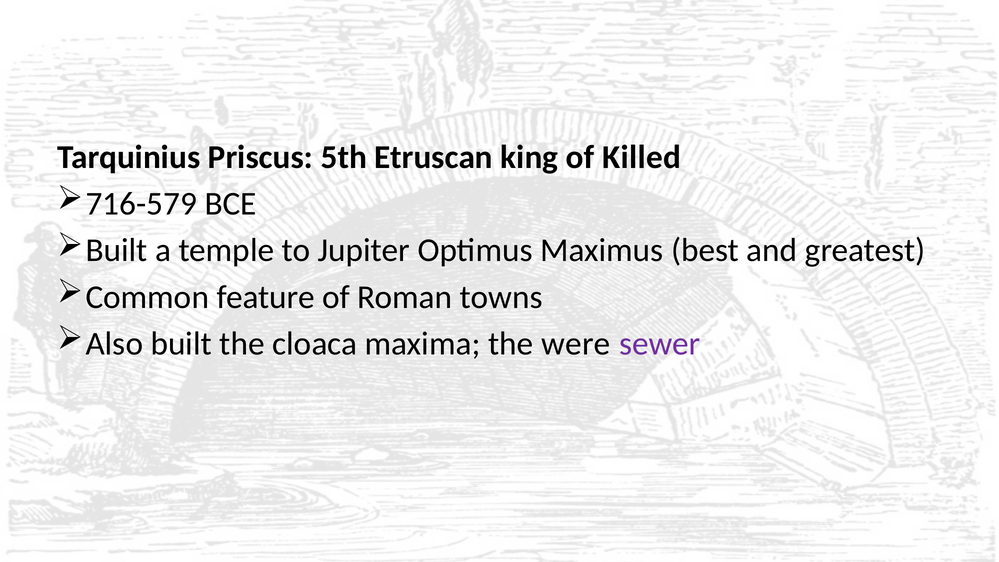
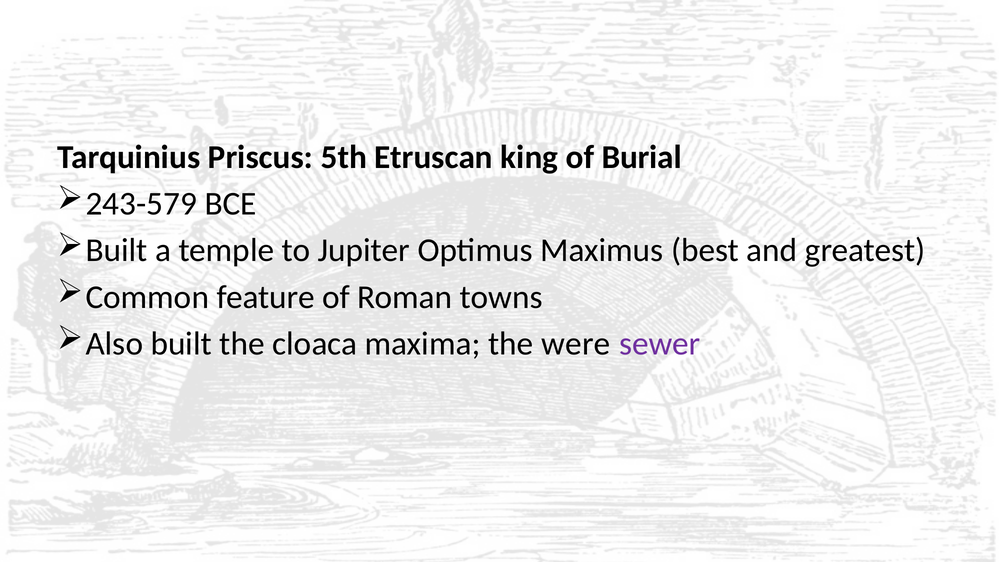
Killed: Killed -> Burial (642, 157)
716-579: 716-579 -> 243-579 (141, 204)
